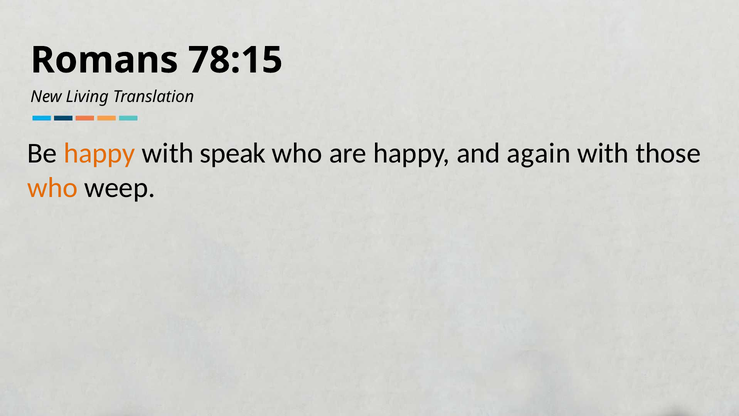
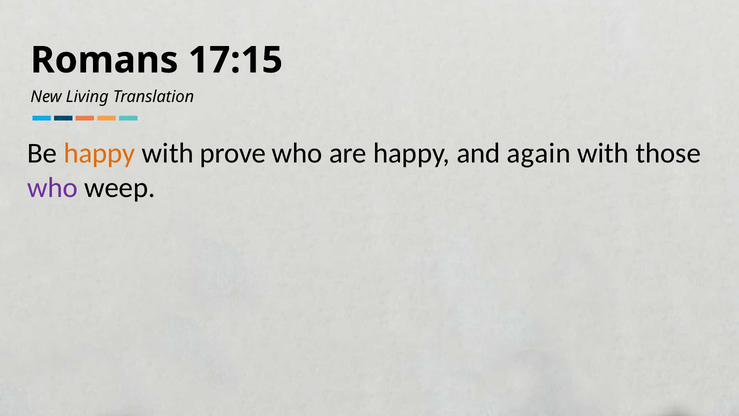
78:15: 78:15 -> 17:15 (235, 60)
speak: speak -> prove (233, 153)
who colour: orange -> purple (53, 188)
